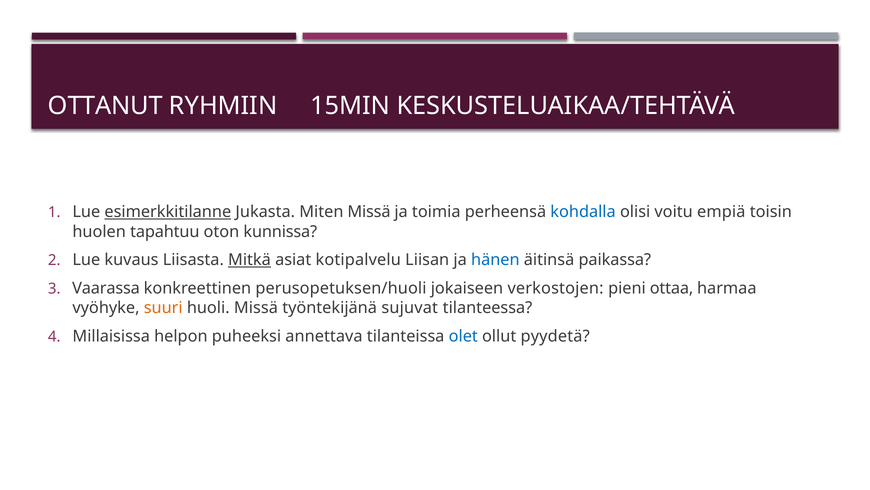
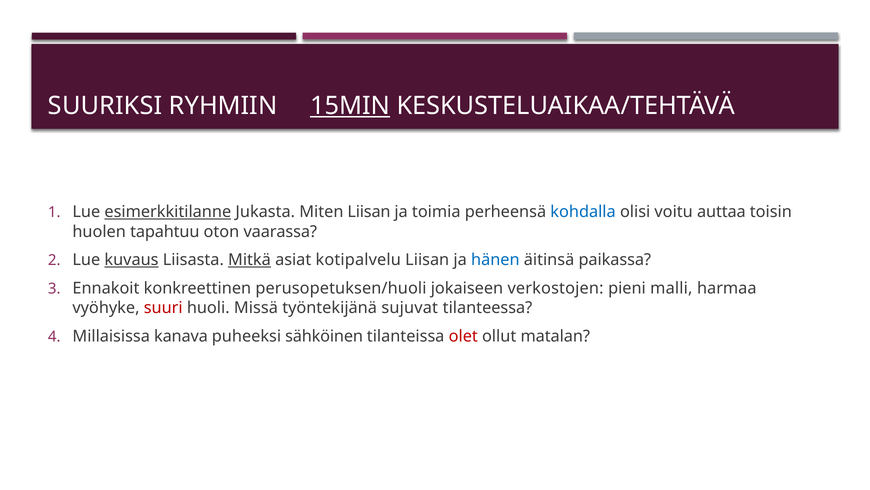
OTTANUT: OTTANUT -> SUURIKSI (105, 106)
15MIN underline: none -> present (350, 106)
Miten Missä: Missä -> Liisan (369, 212)
empiä: empiä -> auttaa (721, 212)
kunnissa: kunnissa -> vaarassa (280, 231)
kuvaus underline: none -> present (131, 260)
Vaarassa: Vaarassa -> Ennakoit (106, 288)
ottaa: ottaa -> malli (671, 288)
suuri colour: orange -> red (163, 308)
helpon: helpon -> kanava (181, 336)
annettava: annettava -> sähköinen (324, 336)
olet colour: blue -> red (463, 336)
pyydetä: pyydetä -> matalan (555, 336)
